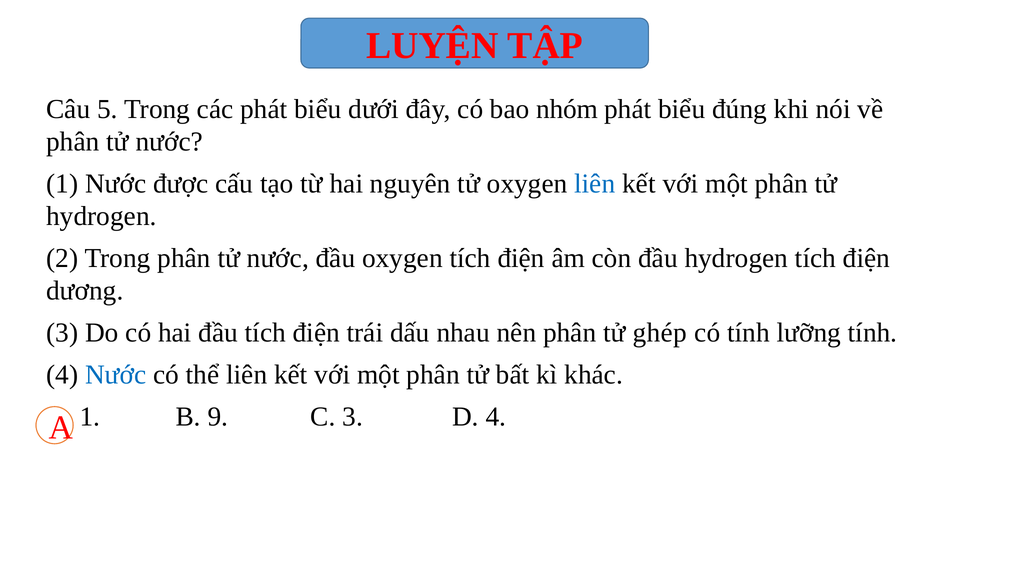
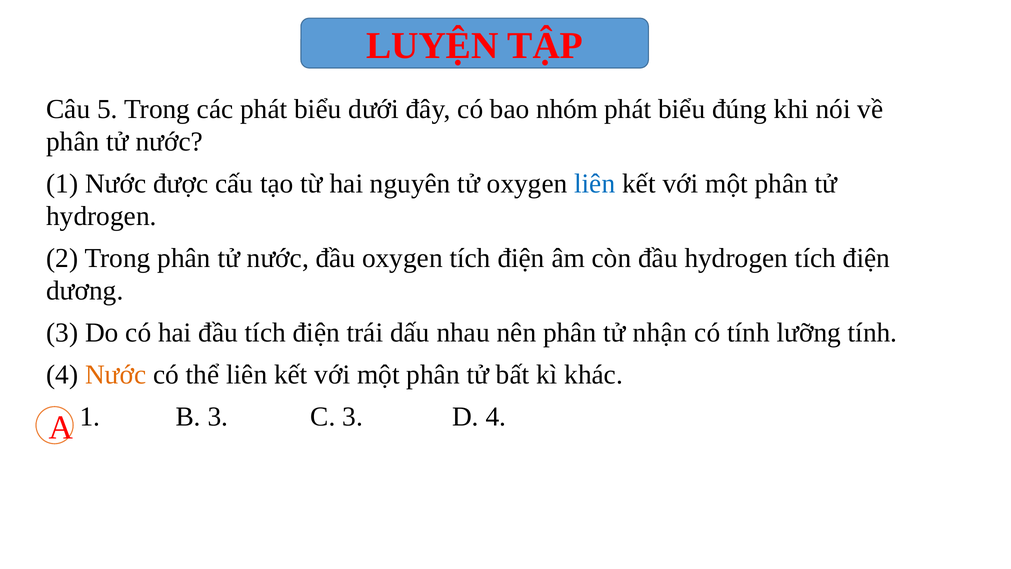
ghép: ghép -> nhận (660, 333)
Nước colour: blue -> orange (116, 375)
B 9: 9 -> 3 (218, 417)
